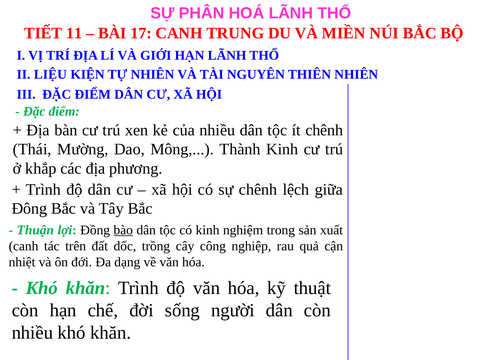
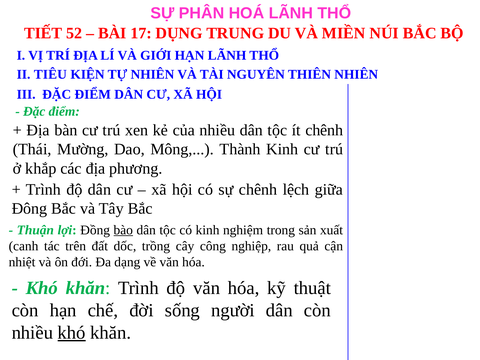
11: 11 -> 52 (74, 33)
17 CANH: CANH -> DỤNG (179, 33)
LIỆU: LIỆU -> TIÊU (50, 74)
khó underline: none -> present (72, 333)
